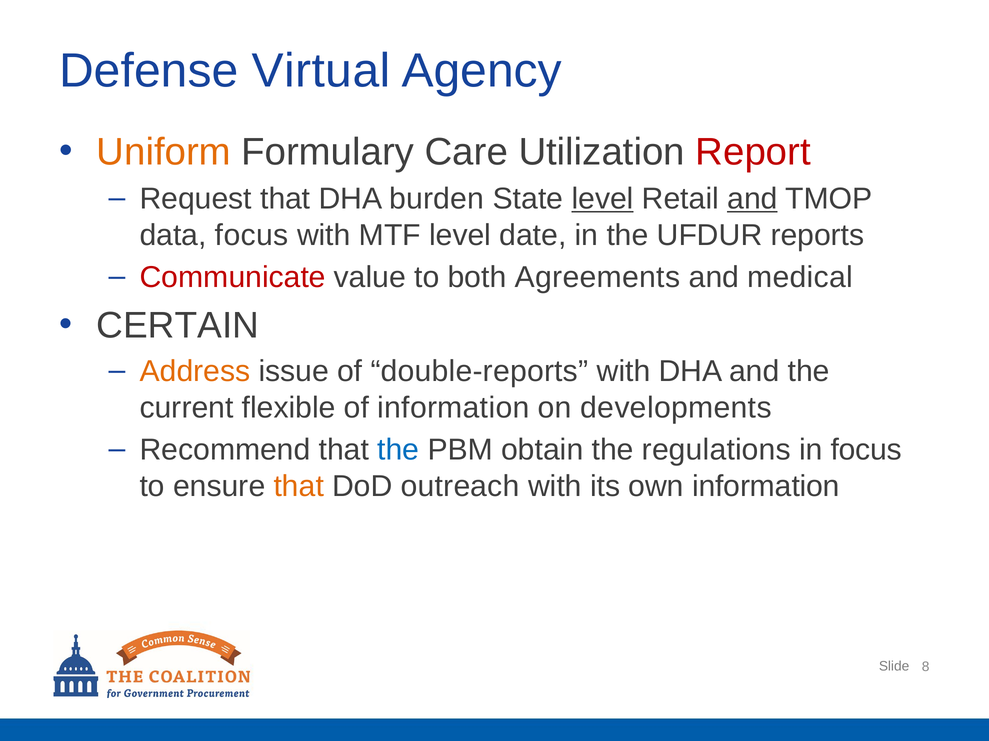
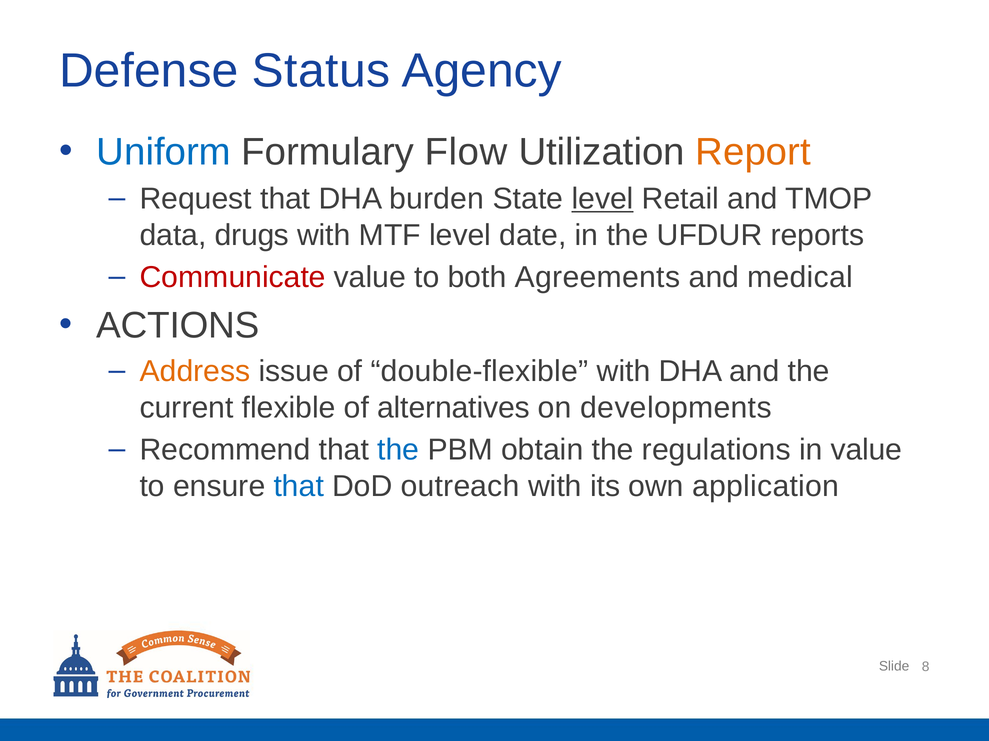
Virtual: Virtual -> Status (321, 71)
Uniform colour: orange -> blue (164, 152)
Care: Care -> Flow (466, 152)
Report colour: red -> orange (753, 152)
and underline: present -> none (752, 199)
data focus: focus -> drugs (252, 235)
CERTAIN: CERTAIN -> ACTIONS (178, 326)
double-reports: double-reports -> double-flexible (479, 372)
of information: information -> alternatives (454, 408)
in focus: focus -> value (866, 450)
that colour: orange -> blue (299, 487)
own information: information -> application (766, 487)
